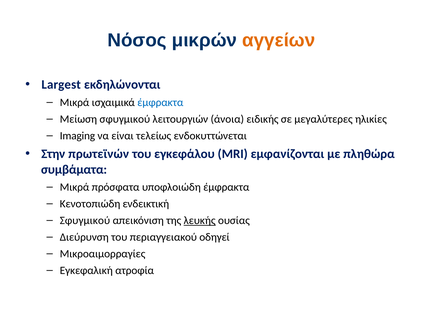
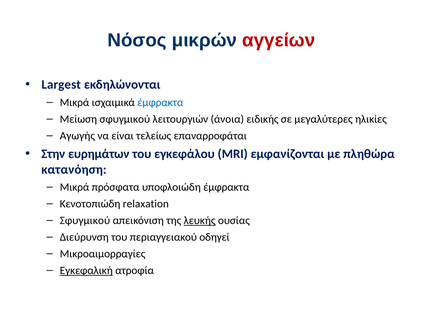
αγγείων colour: orange -> red (279, 40)
Imaging: Imaging -> Αγωγής (77, 136)
ενδοκυττώνεται: ενδοκυττώνεται -> επαναρροφάται (210, 136)
πρωτεϊνών: πρωτεϊνών -> ευρημάτων (99, 154)
συμβάματα: συμβάματα -> κατανόηση (74, 170)
ενδεικτική: ενδεικτική -> relaxation (146, 204)
Εγκεφαλική underline: none -> present (86, 271)
